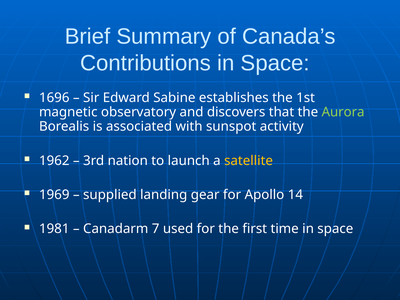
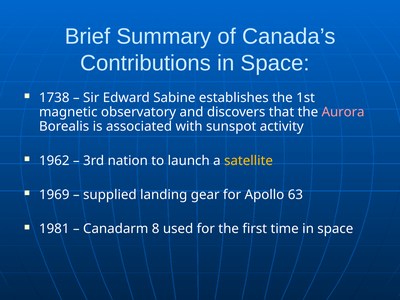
1696: 1696 -> 1738 (54, 98)
Aurora colour: light green -> pink (343, 112)
14: 14 -> 63 (295, 195)
7: 7 -> 8 (156, 229)
